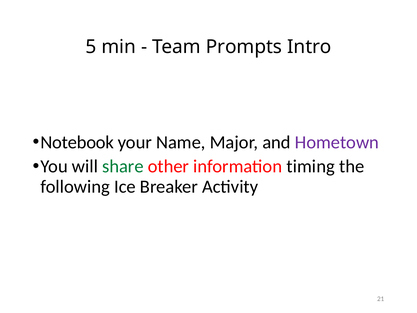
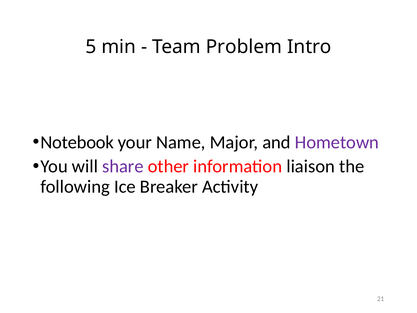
Prompts: Prompts -> Problem (244, 47)
share colour: green -> purple (123, 166)
timing: timing -> liaison (311, 166)
